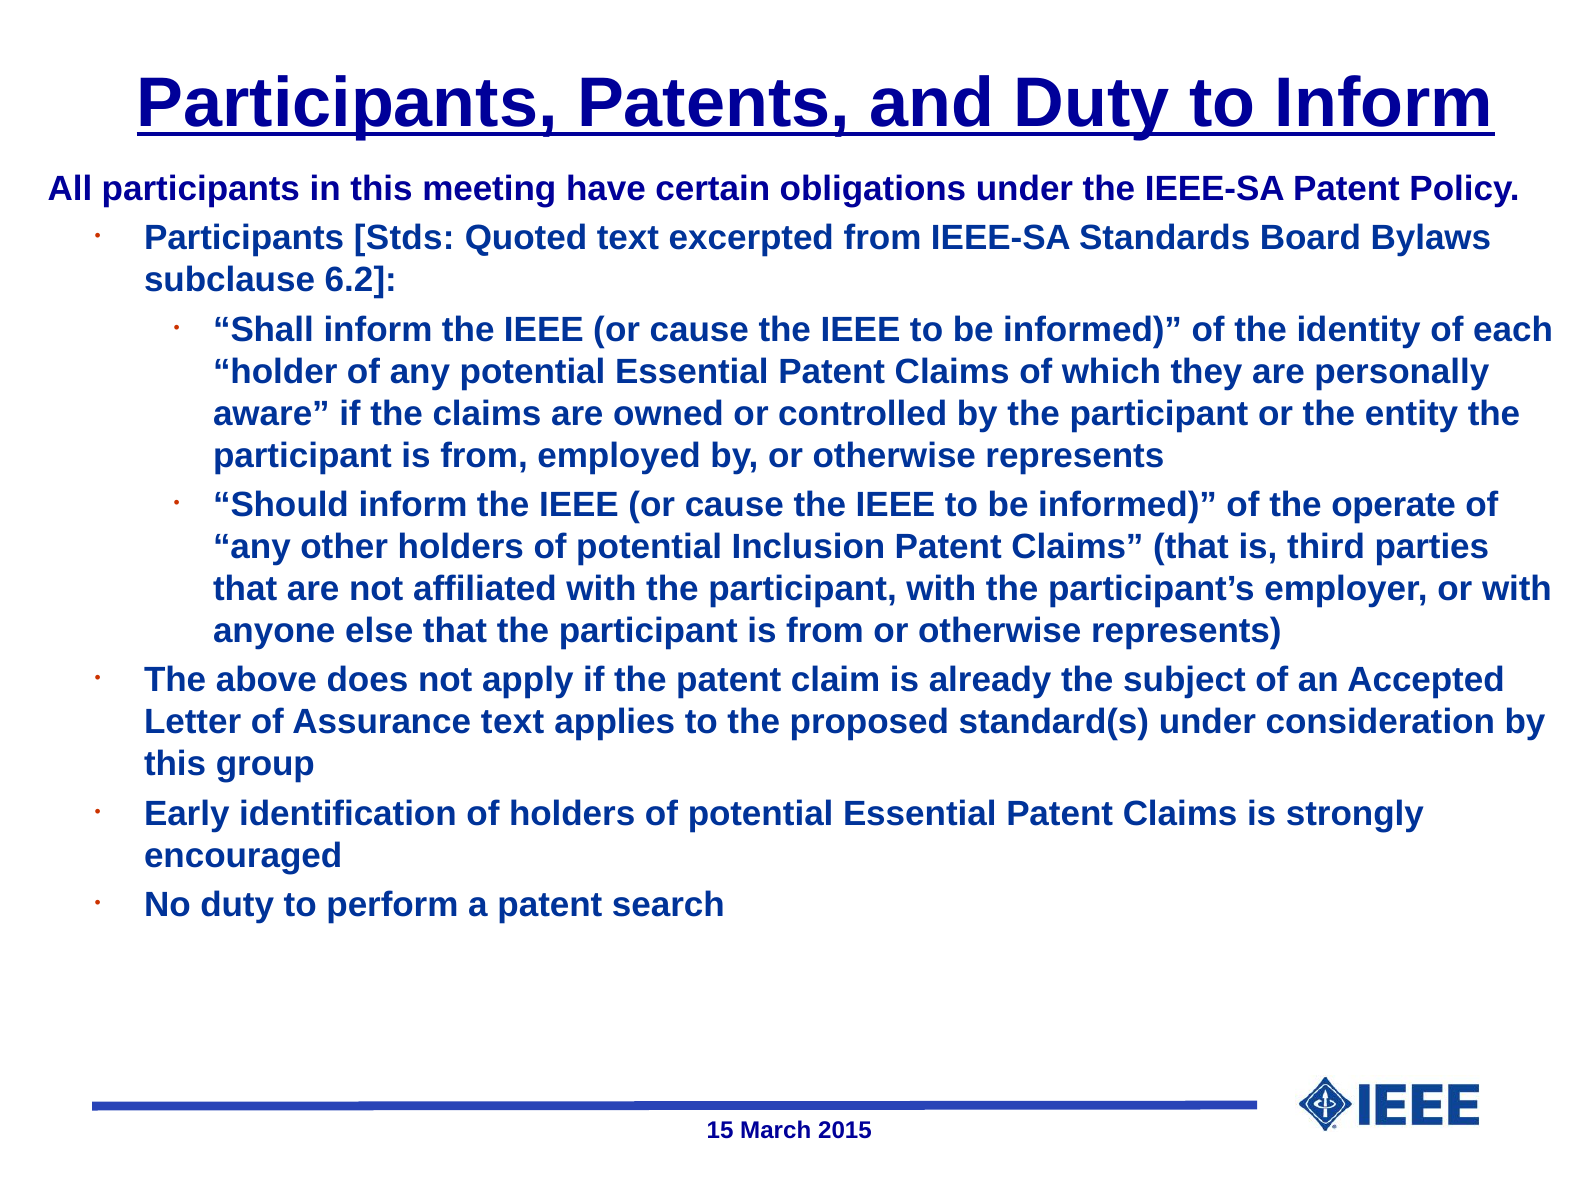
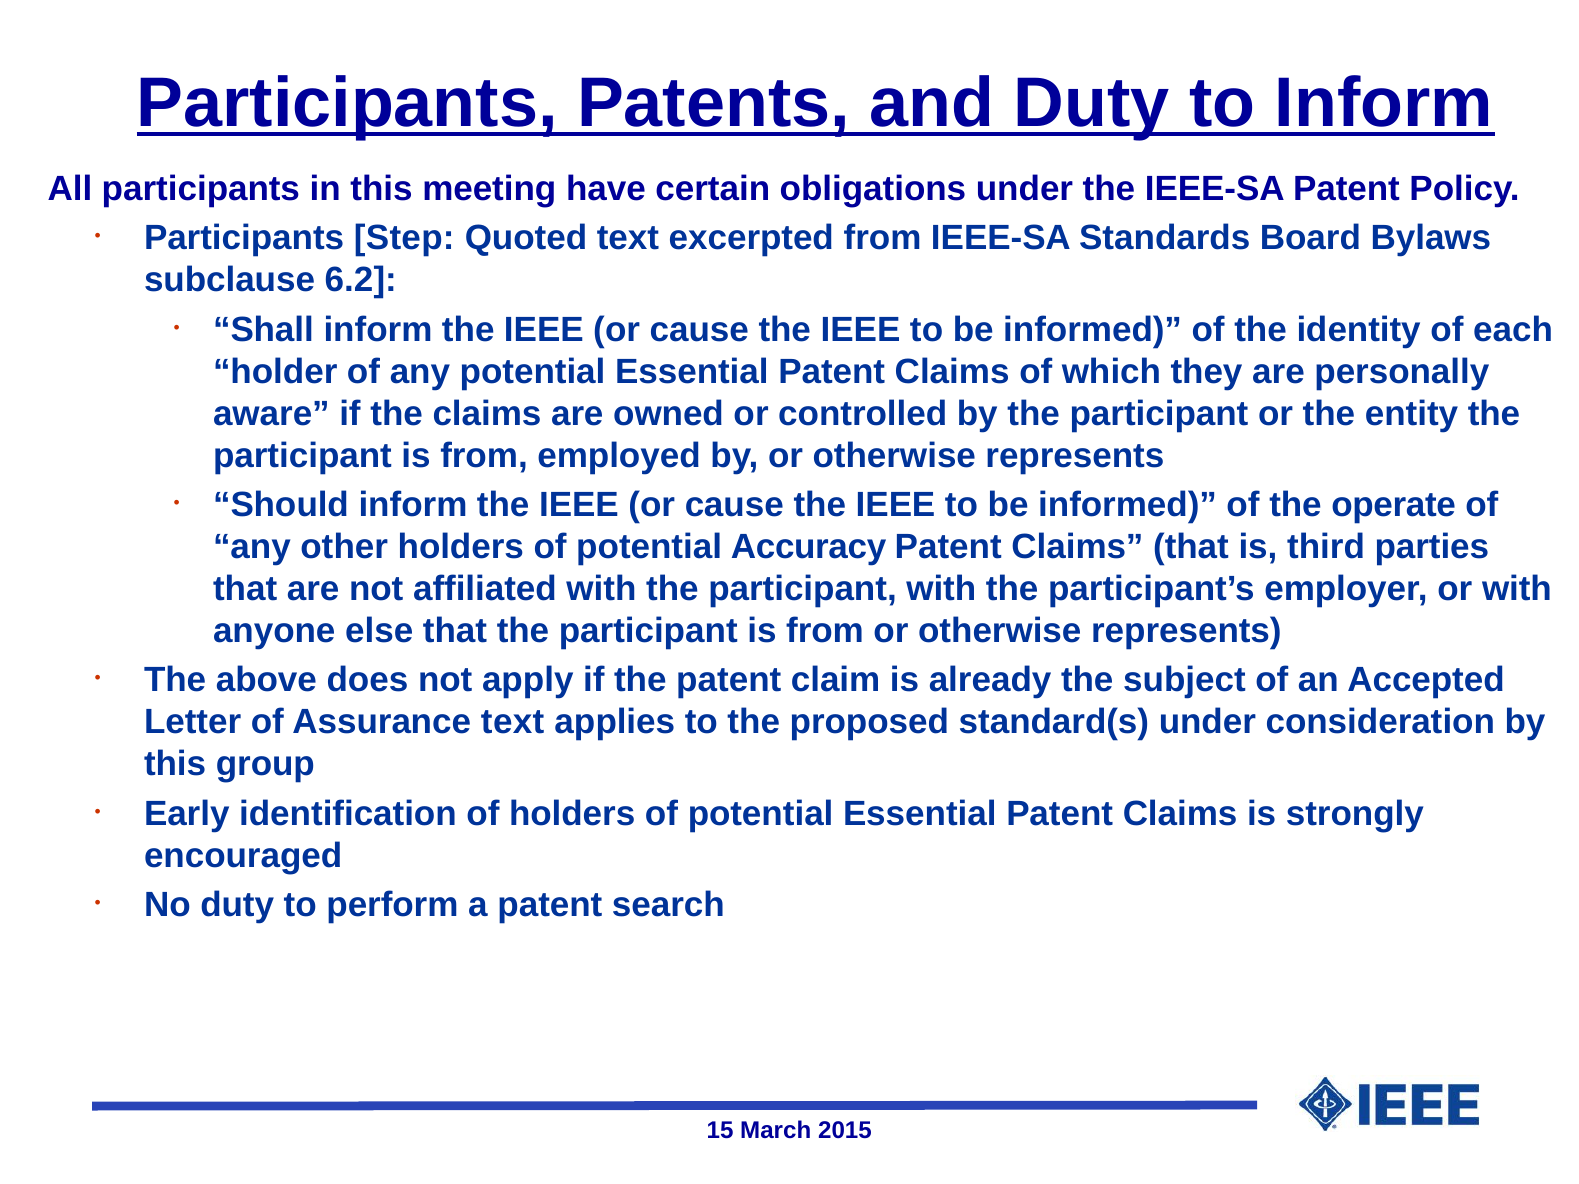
Stds: Stds -> Step (404, 238)
Inclusion: Inclusion -> Accuracy (809, 547)
